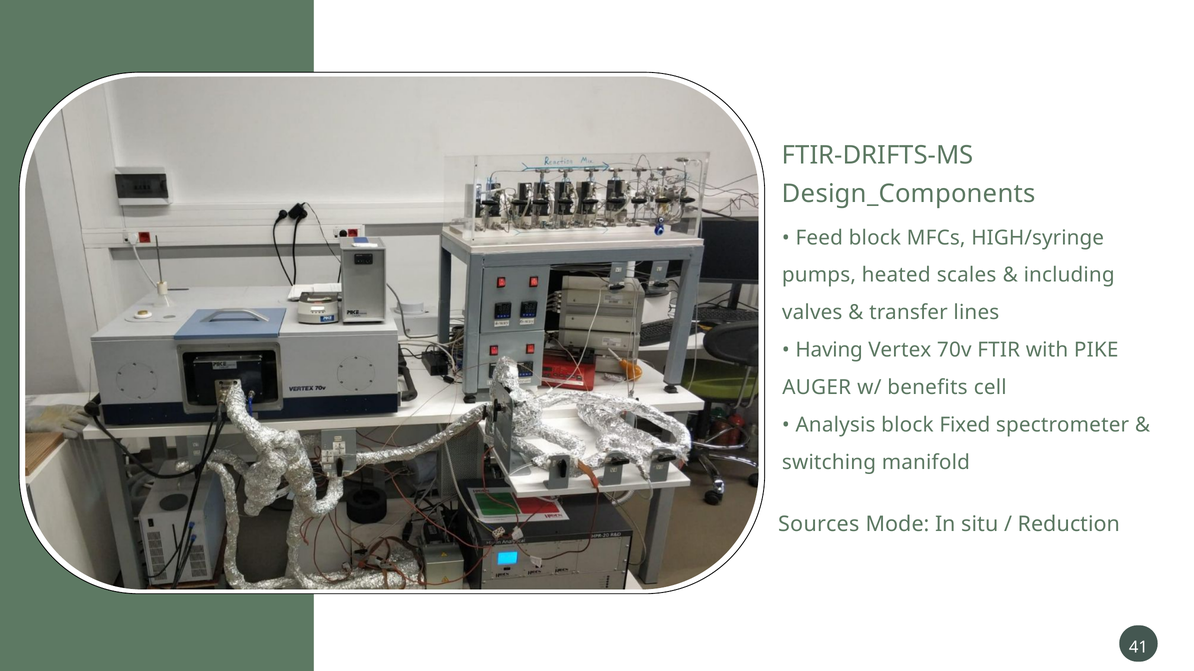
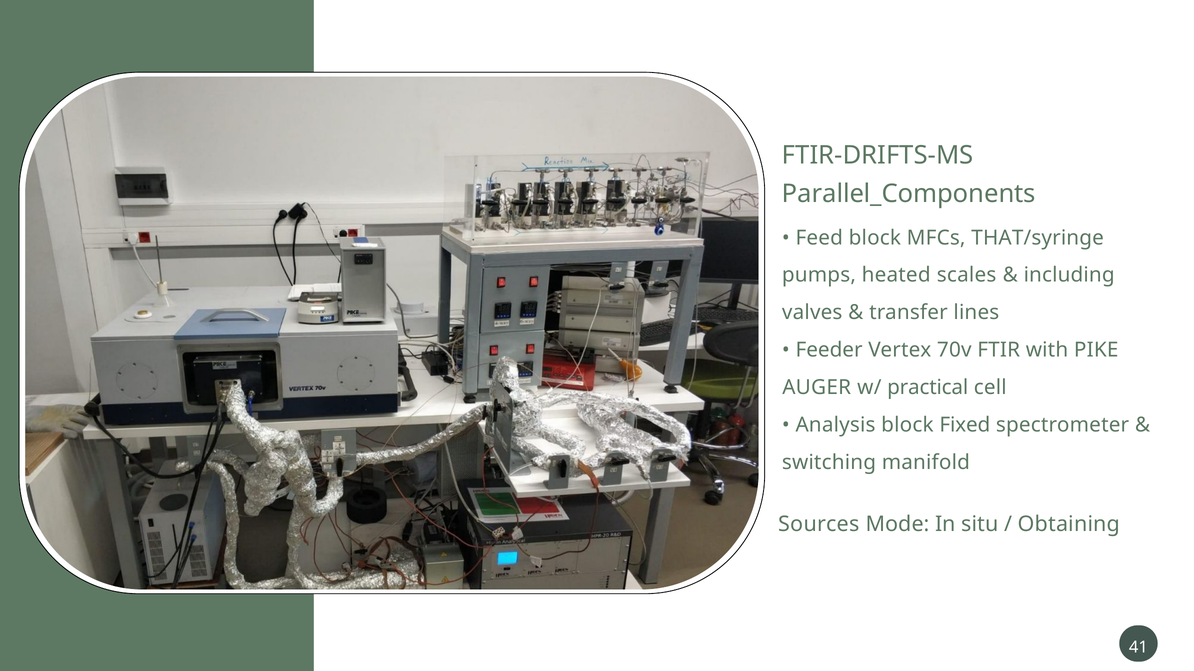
Design_Components: Design_Components -> Parallel_Components (909, 194)
HIGH/syringe: HIGH/syringe -> THAT/syringe (1038, 238)
Having: Having -> Feeder (829, 350)
benefits: benefits -> practical (928, 388)
Reduction: Reduction -> Obtaining (1069, 525)
